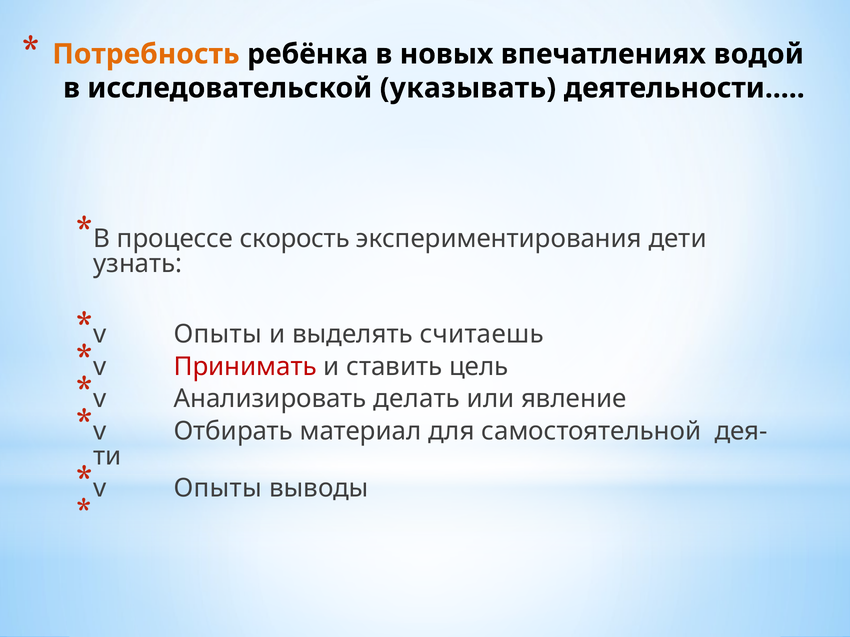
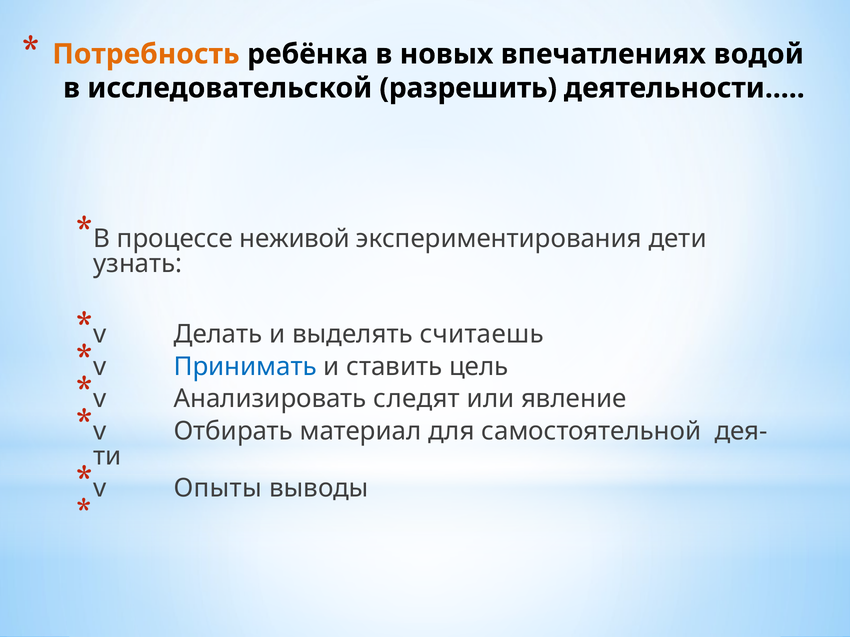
указывать: указывать -> разрешить (468, 88)
скорость: скорость -> неживой (295, 239)
Опыты: Опыты -> Делать (218, 335)
Принимать colour: red -> blue (245, 367)
делать: делать -> следят (417, 399)
